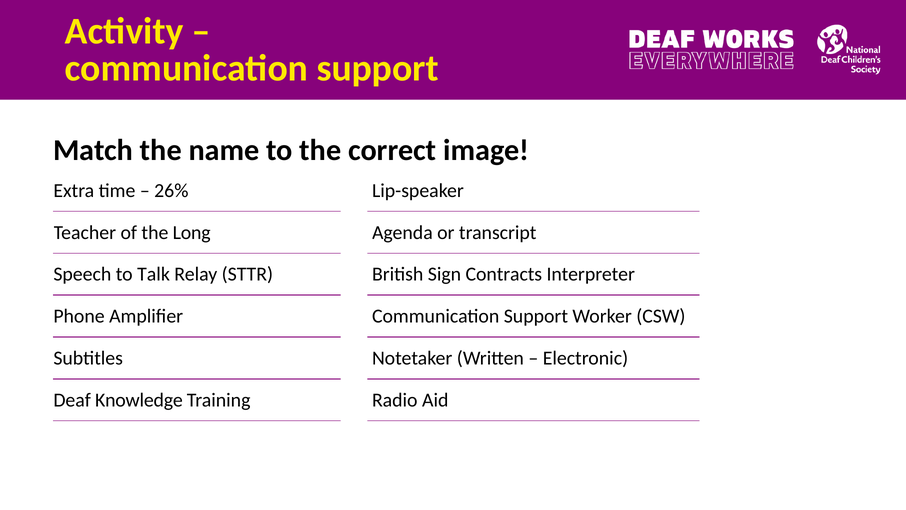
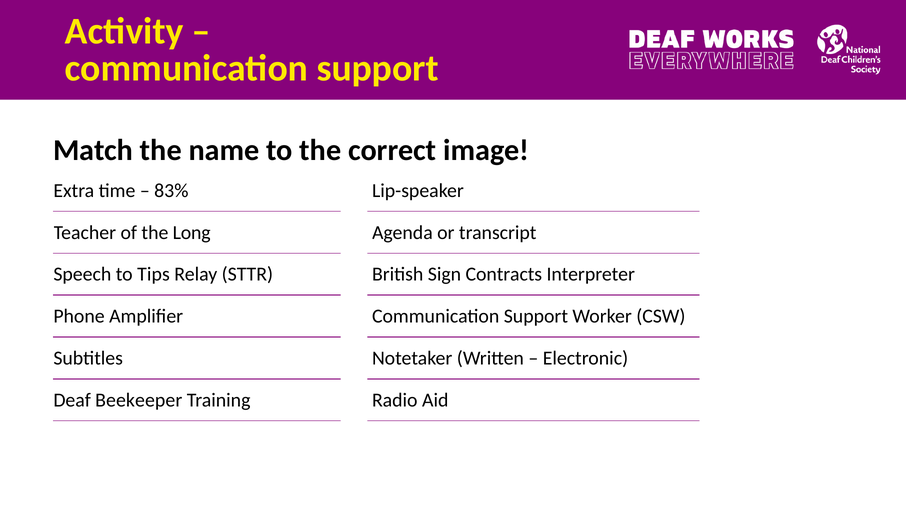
26%: 26% -> 83% (171, 190)
Talk: Talk -> Tips (153, 274)
Knowledge: Knowledge -> Beekeeper (139, 400)
